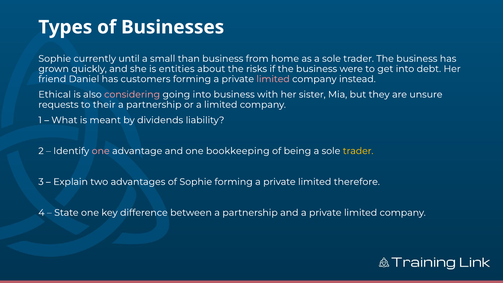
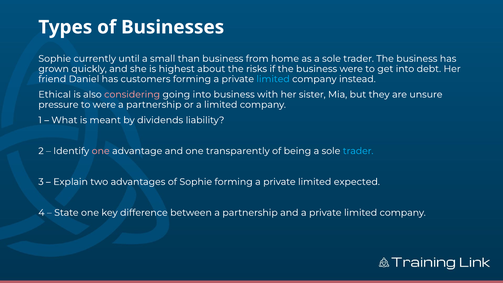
entities: entities -> highest (177, 69)
limited colour: pink -> light blue (273, 79)
requests: requests -> pressure (58, 105)
to their: their -> were (104, 105)
bookkeeping: bookkeeping -> transparently (238, 151)
trader colour: yellow -> light blue (358, 151)
therefore: therefore -> expected (357, 182)
